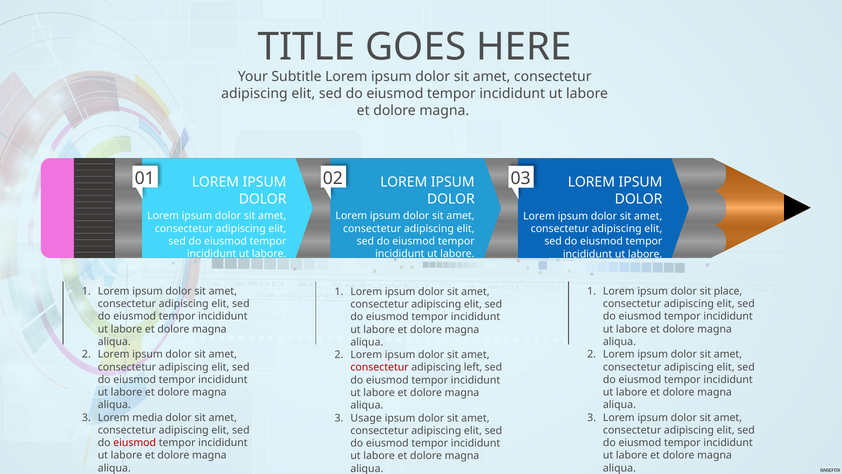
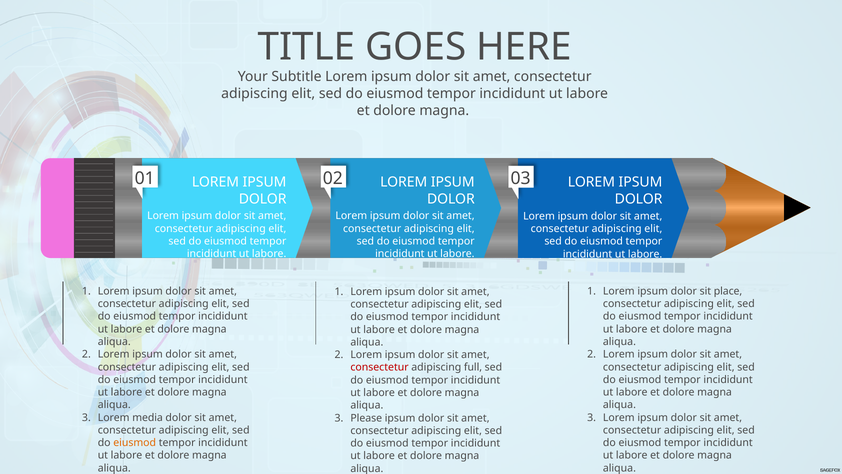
left: left -> full (473, 367)
Usage: Usage -> Please (366, 418)
eiusmod colour: red -> orange (135, 443)
